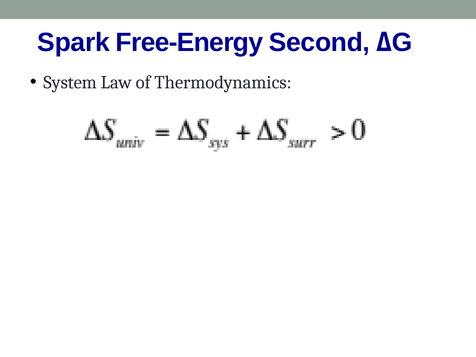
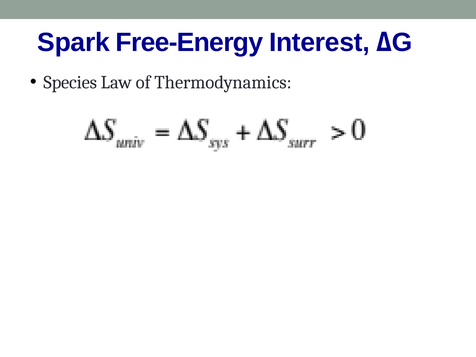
Second: Second -> Interest (319, 42)
System: System -> Species (70, 82)
